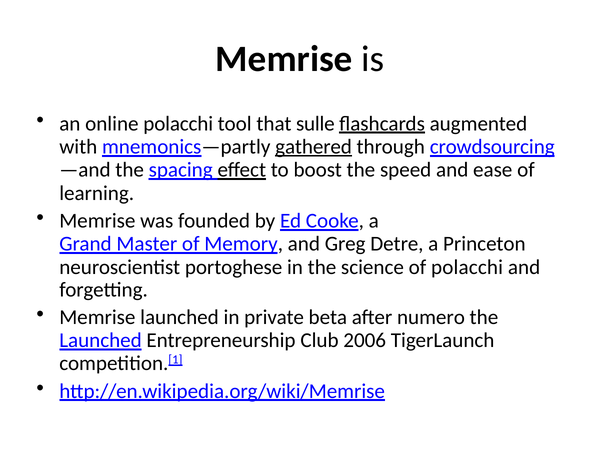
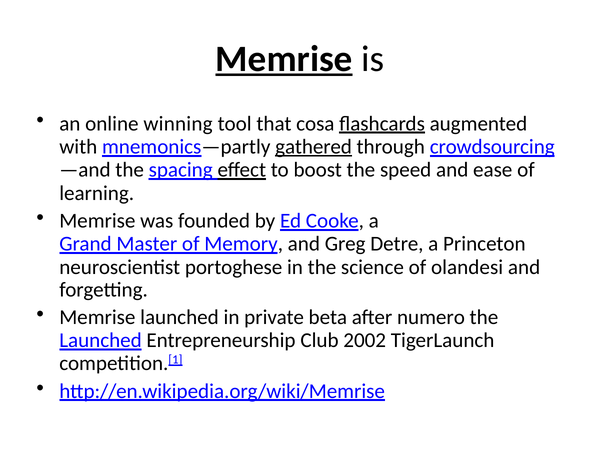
Memrise underline: none -> present (284, 59)
online polacchi: polacchi -> winning (178, 124)
sulle: sulle -> cosa (315, 124)
of polacchi: polacchi -> olandesi (467, 267)
2006: 2006 -> 2002 (365, 340)
